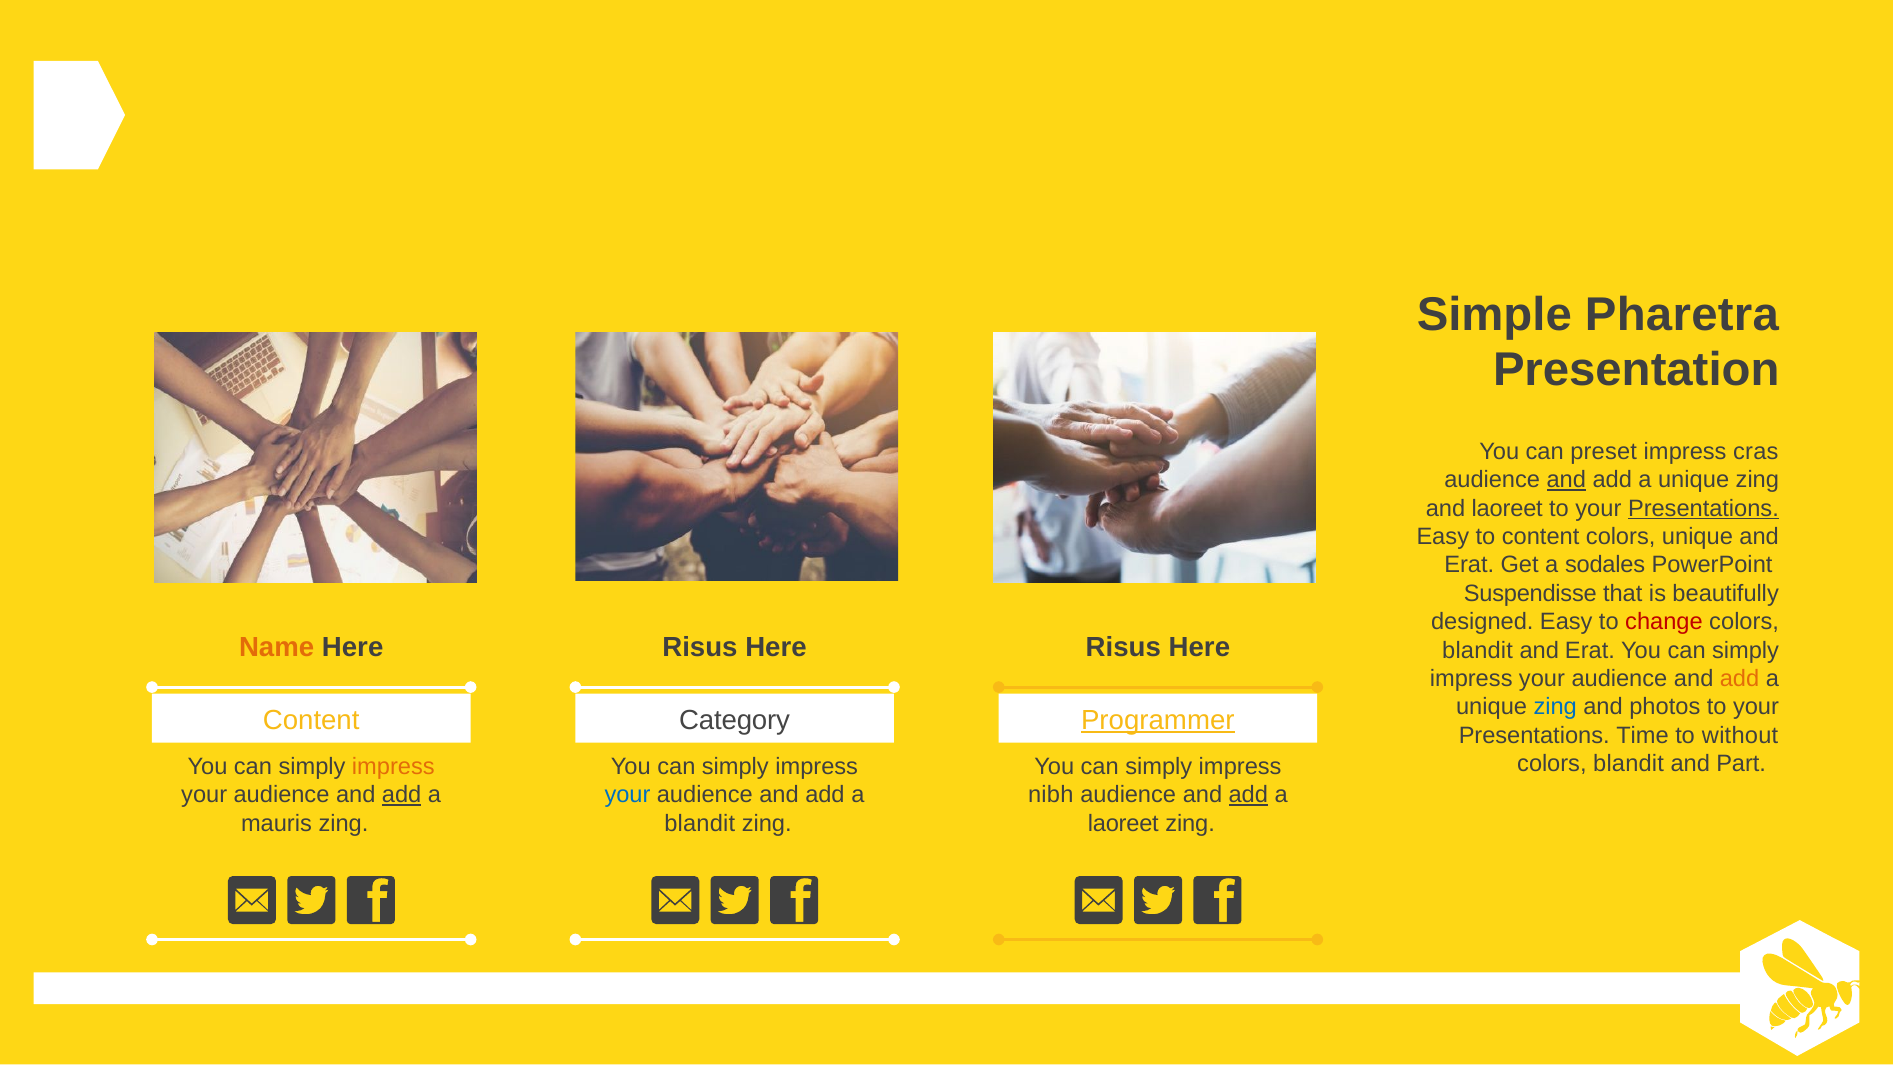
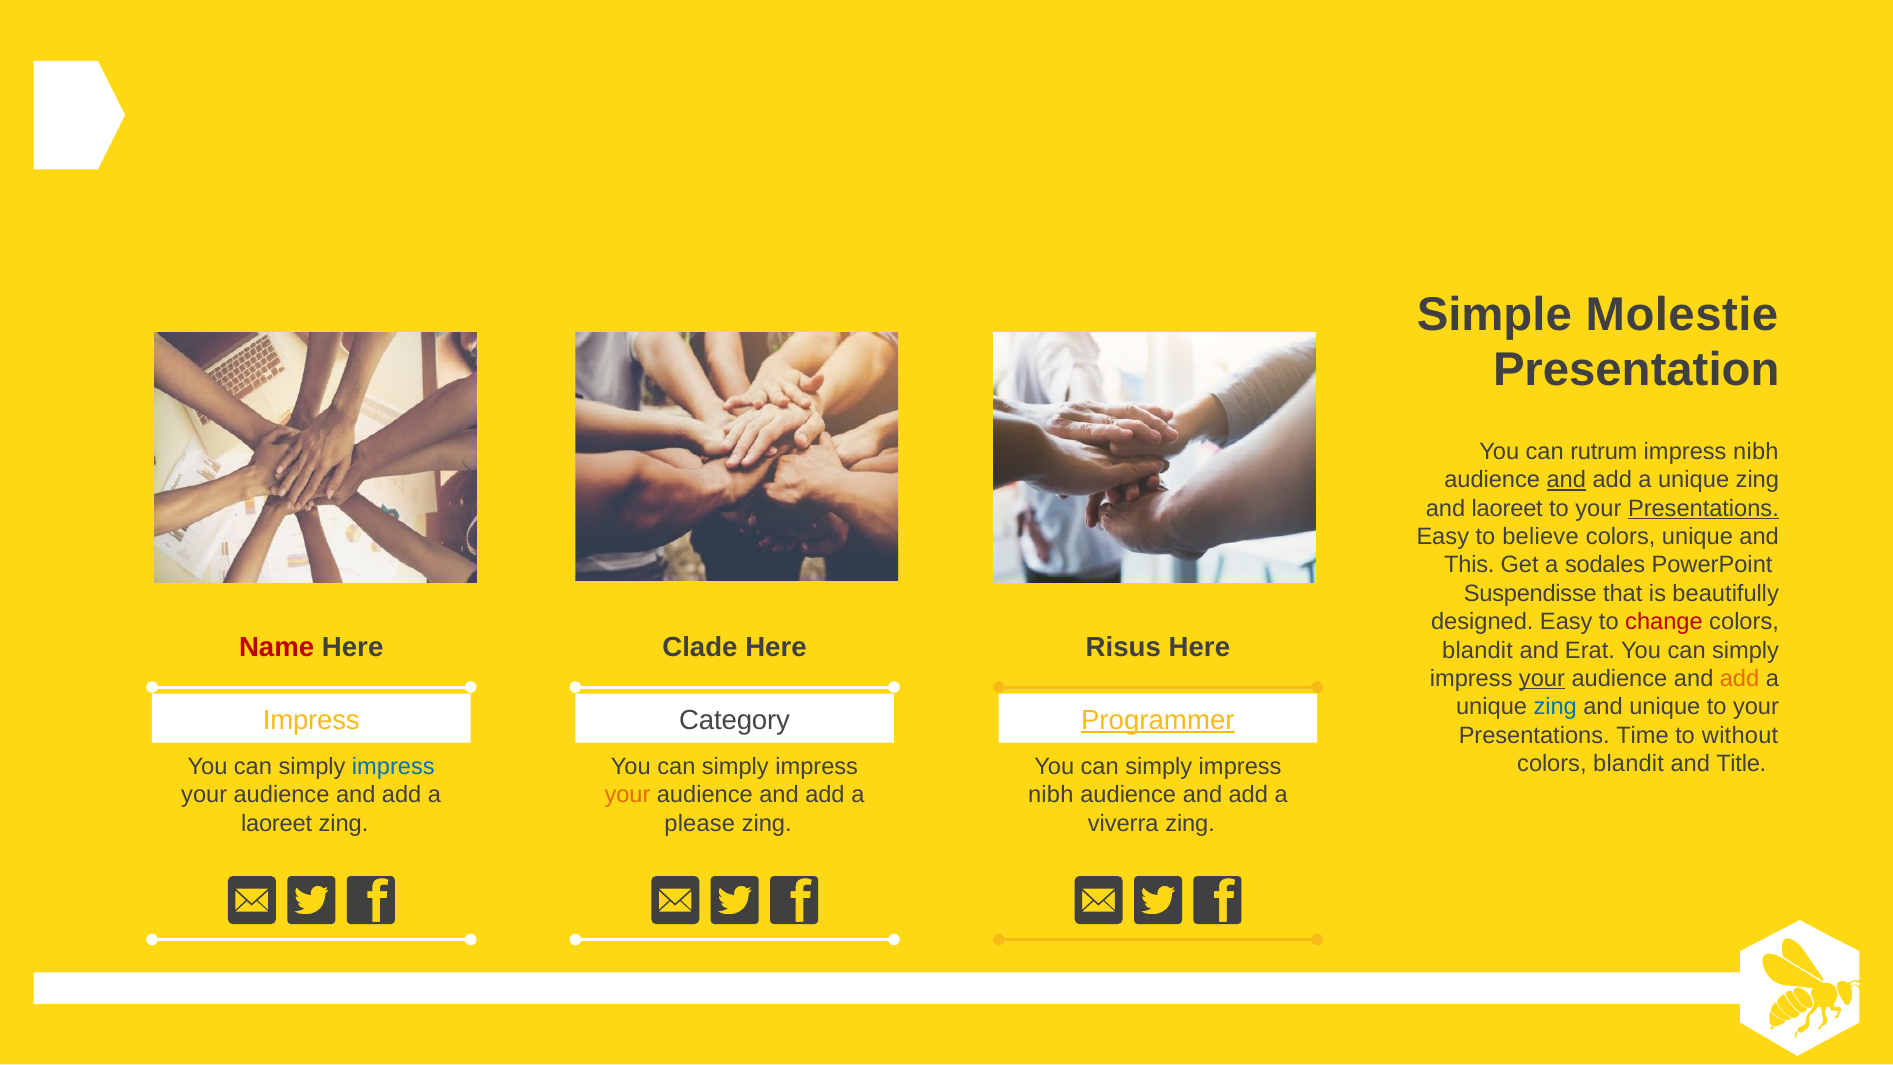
Pharetra: Pharetra -> Molestie (1682, 315)
preset: preset -> rutrum (1604, 451)
cras: cras -> nibh (1756, 451)
to content: content -> believe (1540, 537)
Erat: Erat -> This (1469, 565)
Name colour: orange -> red (277, 647)
Risus: Risus -> Clade (700, 647)
your underline: none -> present (1542, 678)
and photos: photos -> unique (1665, 707)
Content: Content -> Impress (311, 720)
Part: Part -> Title (1741, 764)
impress colour: orange -> blue (393, 766)
add underline: present -> none (402, 795)
your colour: blue -> orange (628, 795)
add underline: present -> none (1248, 795)
mauris: mauris -> laoreet (277, 823)
blandit: blandit -> please (700, 823)
laoreet: laoreet -> viverra (1123, 823)
